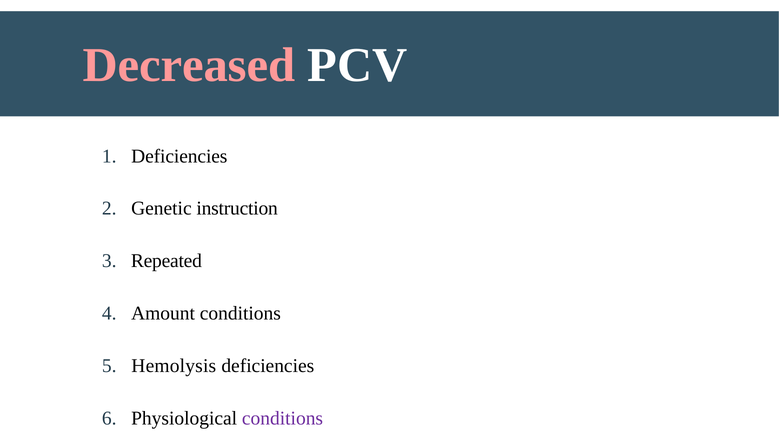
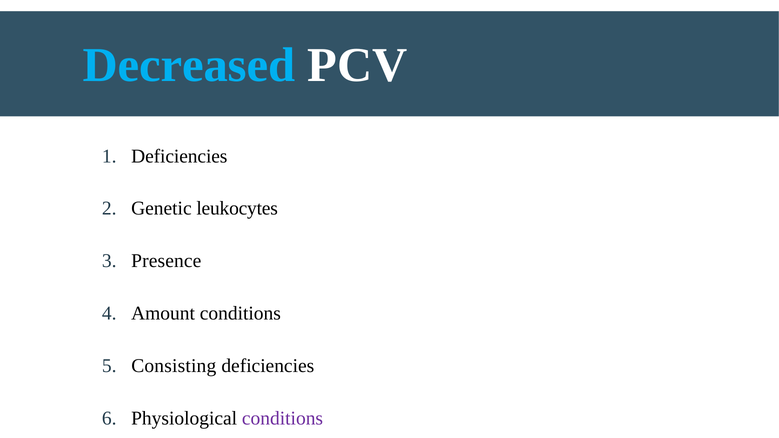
Decreased colour: pink -> light blue (189, 65)
instruction: instruction -> leukocytes (237, 209)
Repeated: Repeated -> Presence (166, 261)
Hemolysis: Hemolysis -> Consisting (174, 366)
